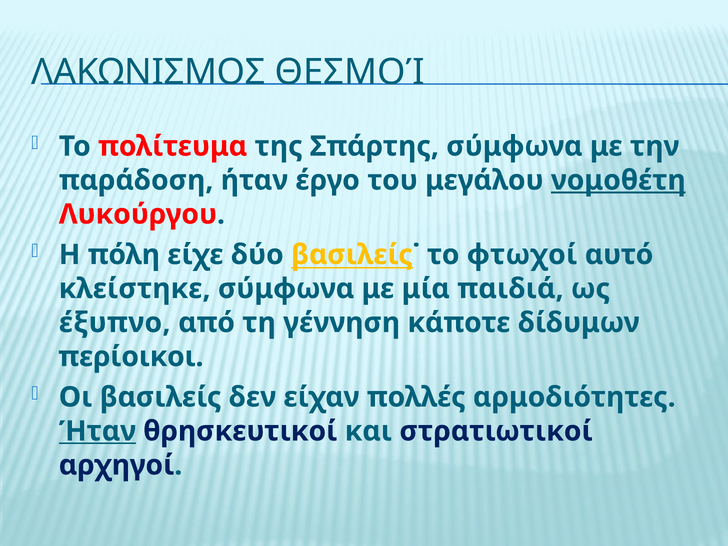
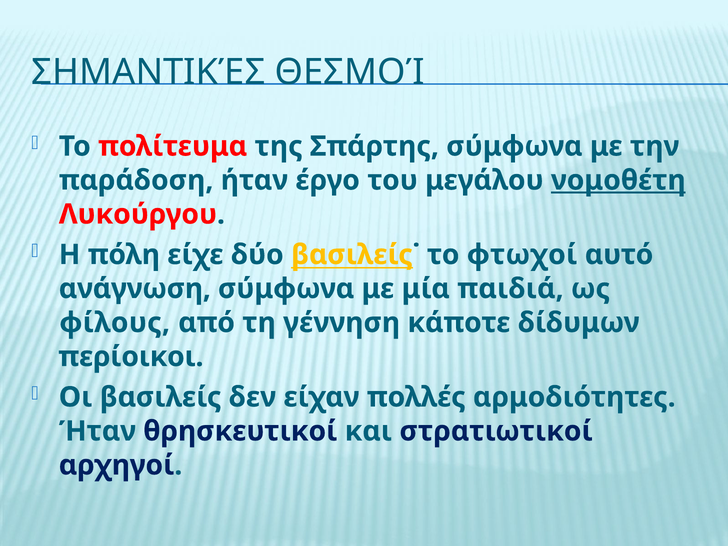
ΛΑΚΩΝΙΣΜΟΣ: ΛΑΚΩΝΙΣΜΟΣ -> ΣΗΜΑΝΤΙΚΈΣ (148, 72)
κλείστηκε: κλείστηκε -> ανάγνωση (135, 289)
έξυπνο: έξυπνο -> φίλους (115, 323)
Ήταν underline: present -> none (97, 431)
